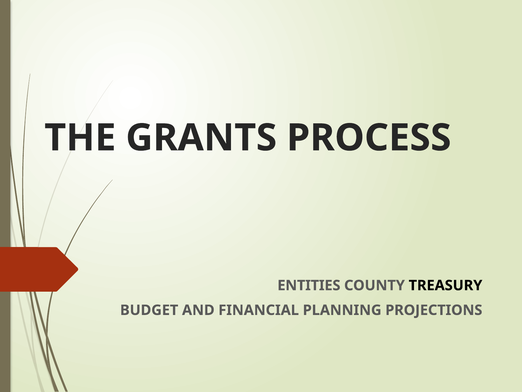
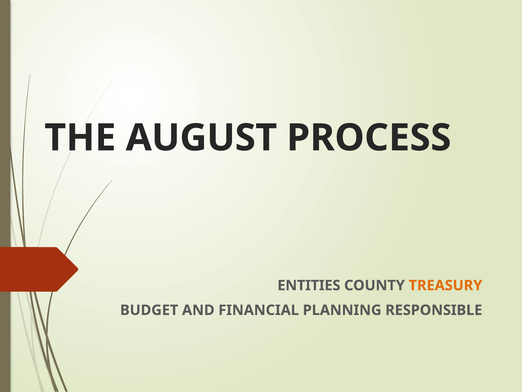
GRANTS: GRANTS -> AUGUST (201, 138)
TREASURY colour: black -> orange (445, 285)
PROJECTIONS: PROJECTIONS -> RESPONSIBLE (434, 310)
